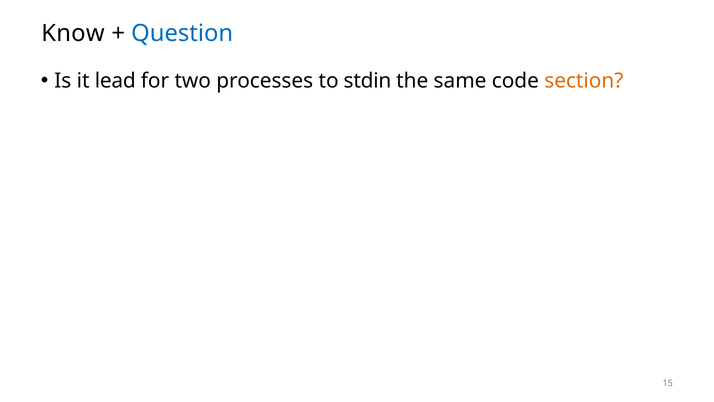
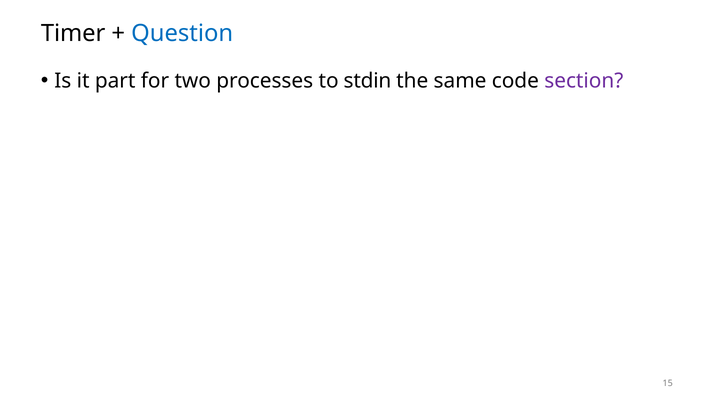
Know: Know -> Timer (73, 33)
lead: lead -> part (115, 81)
section colour: orange -> purple (584, 81)
